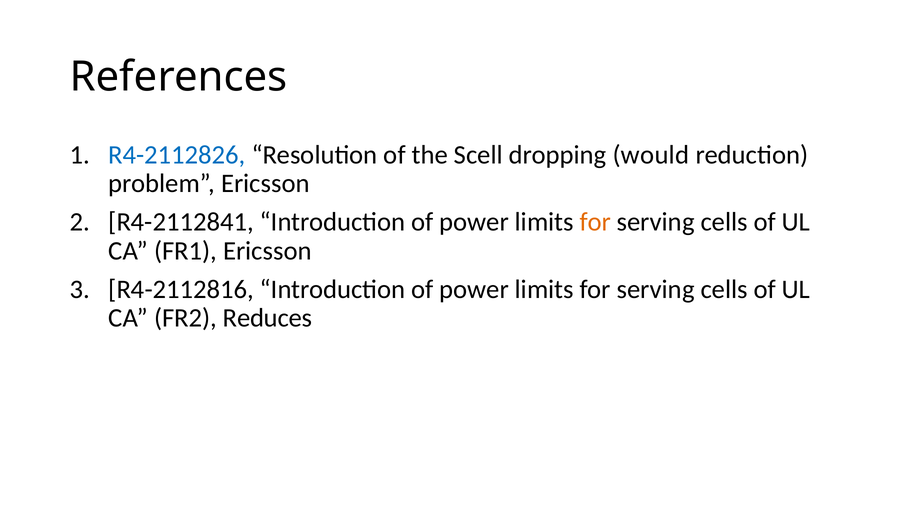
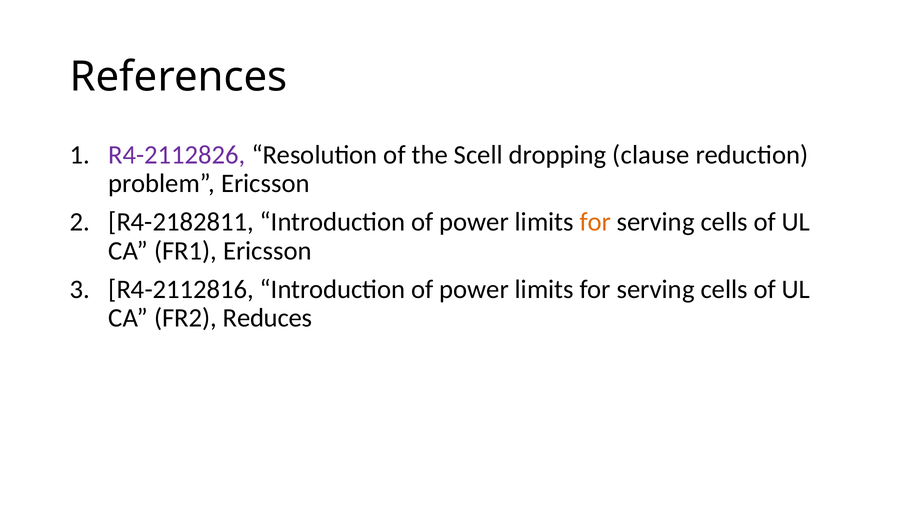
R4-2112826 colour: blue -> purple (177, 155)
would: would -> clause (651, 155)
R4-2112841: R4-2112841 -> R4-2182811 (181, 222)
